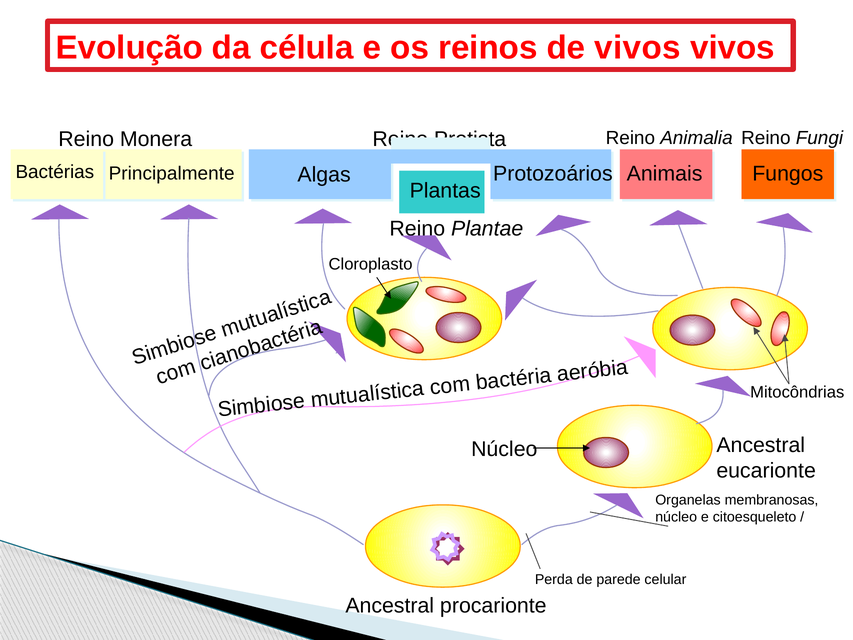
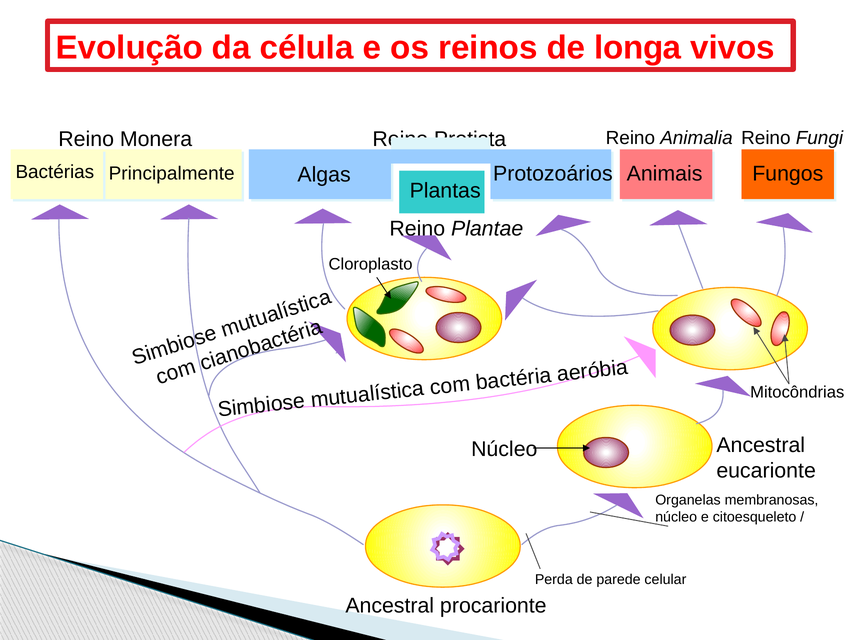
de vivos: vivos -> longa (638, 48)
